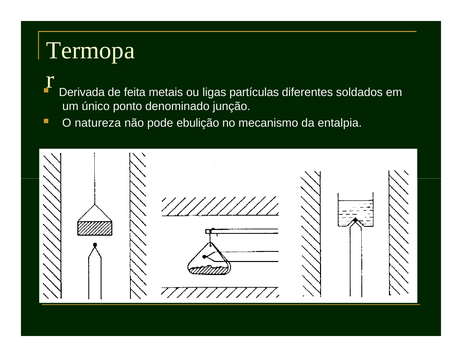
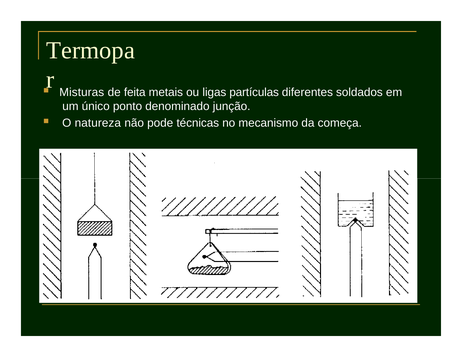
Derivada: Derivada -> Misturas (82, 92)
ebulição: ebulição -> técnicas (198, 123)
entalpia: entalpia -> começa (340, 123)
